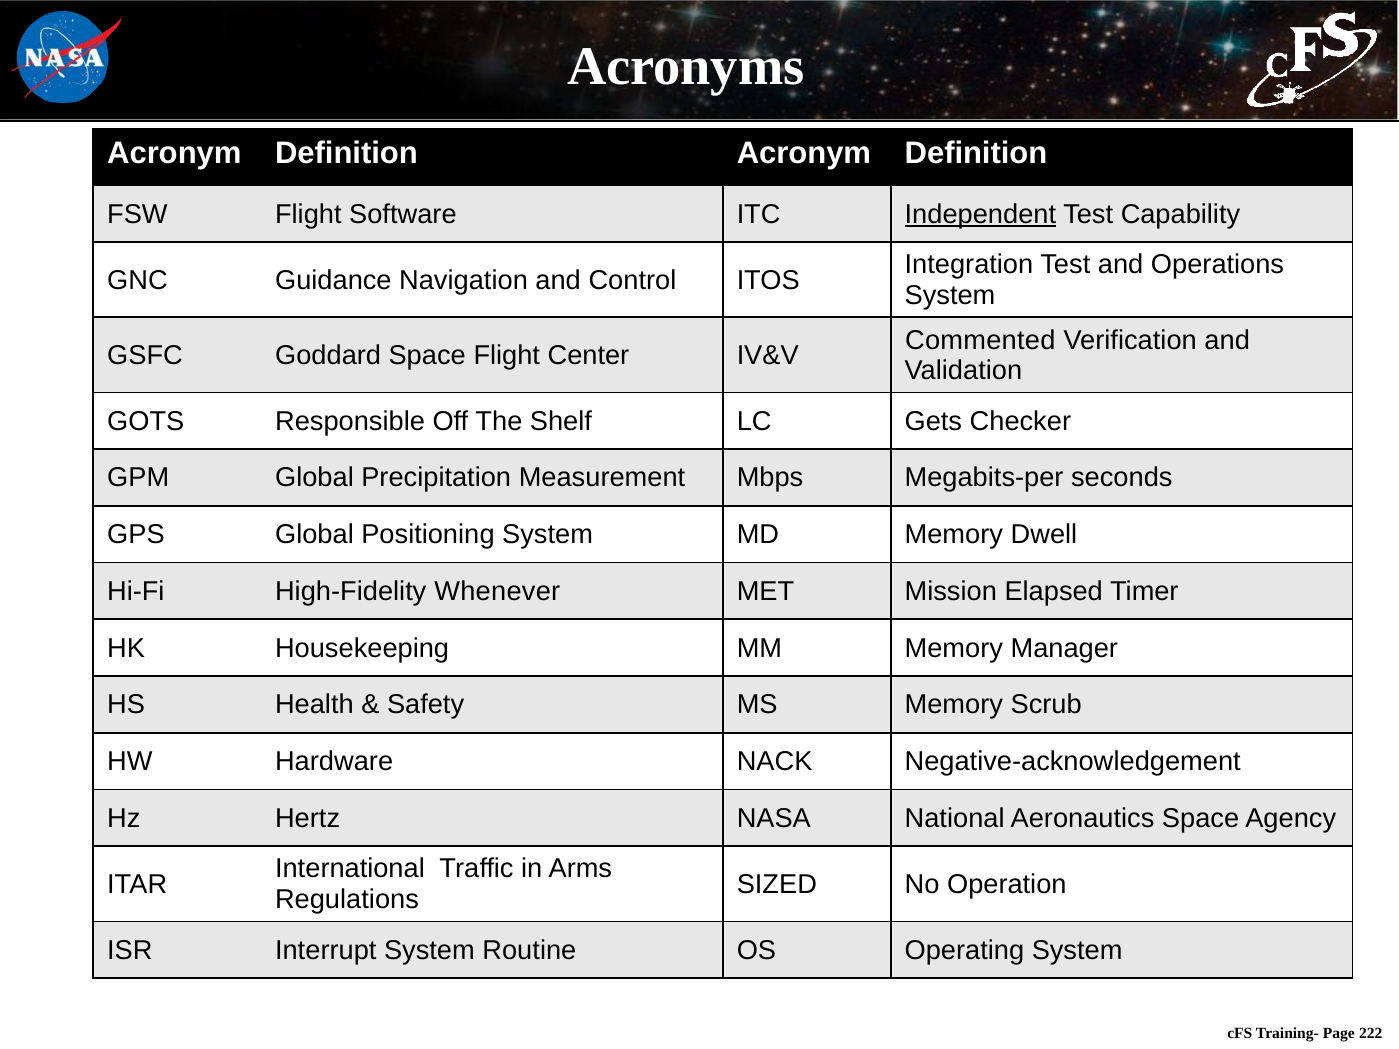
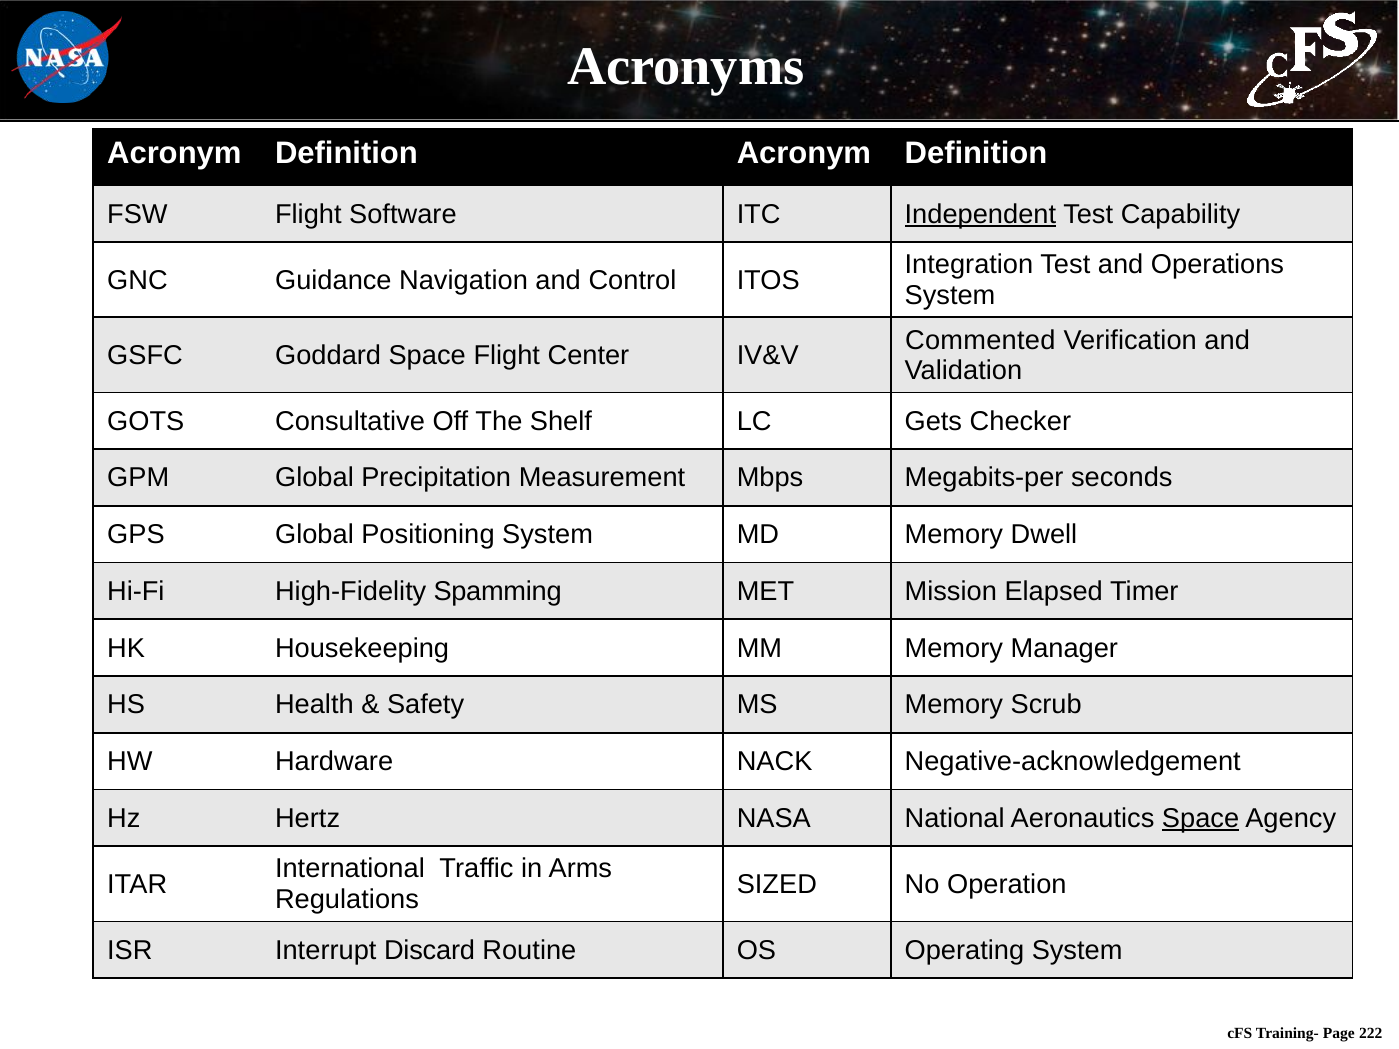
Responsible: Responsible -> Consultative (350, 421)
Whenever: Whenever -> Spamming (498, 592)
Space underline: none -> present (1201, 818)
Interrupt System: System -> Discard (430, 950)
